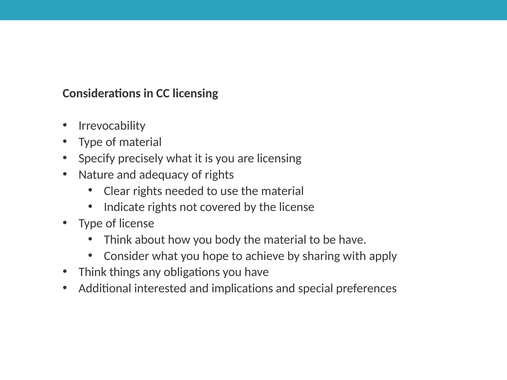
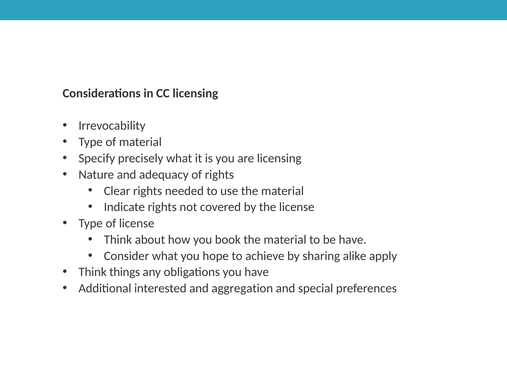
body: body -> book (228, 240)
with: with -> alike (355, 256)
implications: implications -> aggregation (242, 289)
